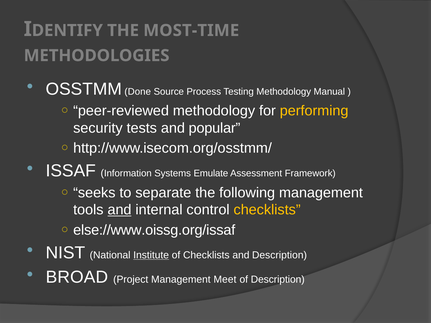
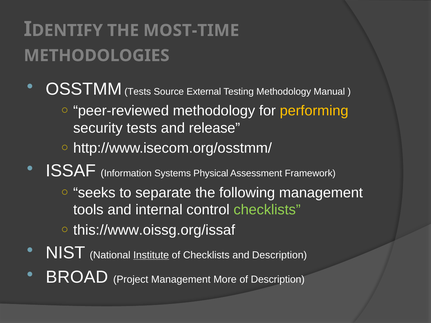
OSSTMM Done: Done -> Tests (138, 92)
Process: Process -> External (204, 92)
popular: popular -> release (214, 128)
Emulate: Emulate -> Physical (211, 174)
and underline: present -> none (120, 210)
checklists colour: yellow -> light green (267, 210)
else://www.oissg.org/issaf: else://www.oissg.org/issaf -> this://www.oissg.org/issaf (154, 230)
Meet: Meet -> More (225, 280)
